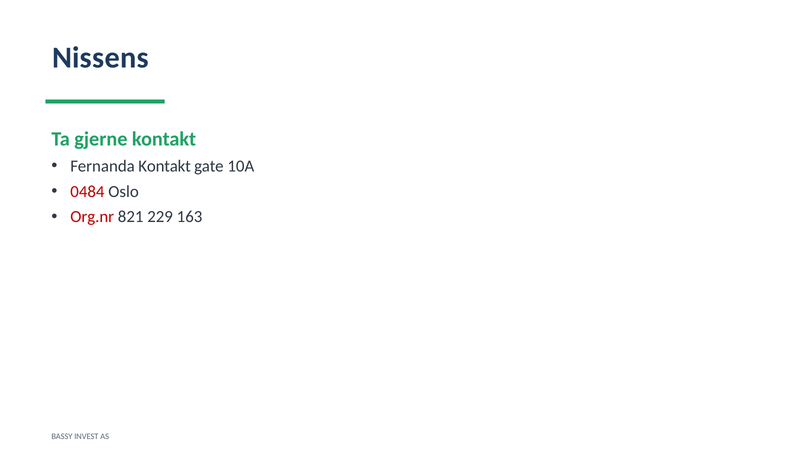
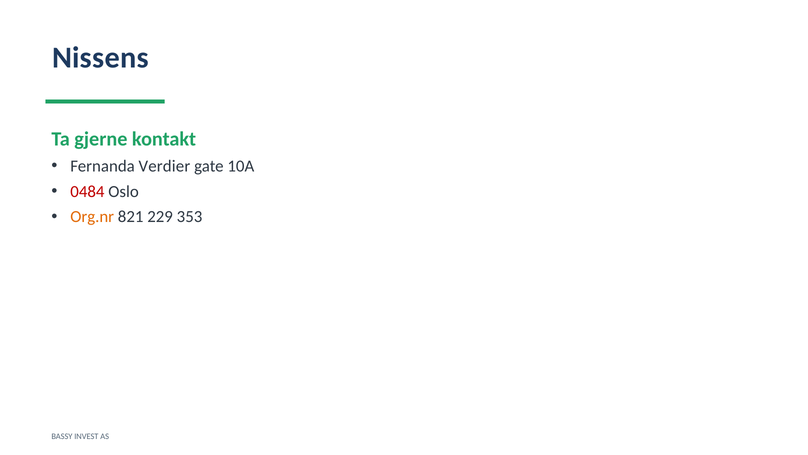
Fernanda Kontakt: Kontakt -> Verdier (164, 166)
Org.nr colour: red -> orange (92, 217)
163: 163 -> 353 (190, 217)
